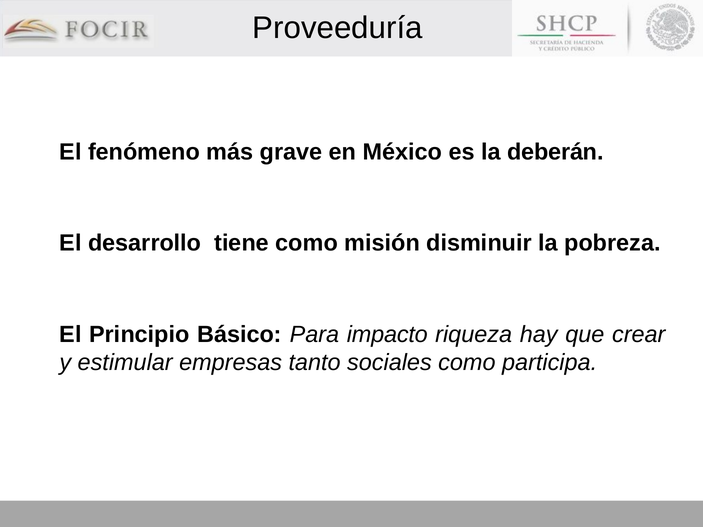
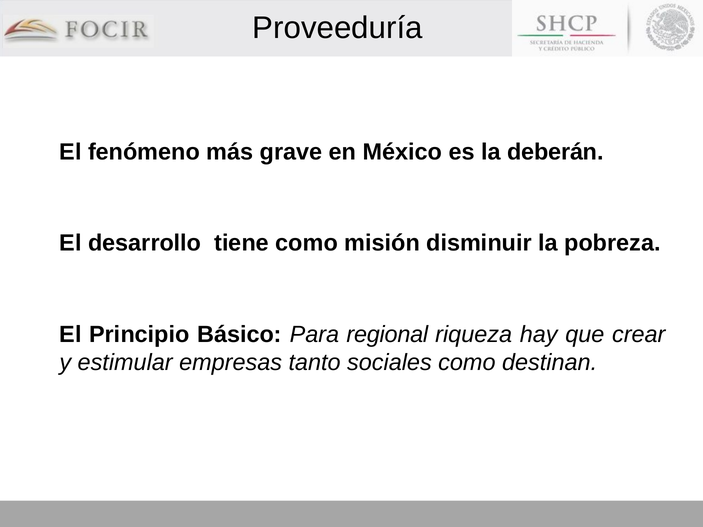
impacto: impacto -> regional (387, 335)
participa: participa -> destinan (550, 363)
